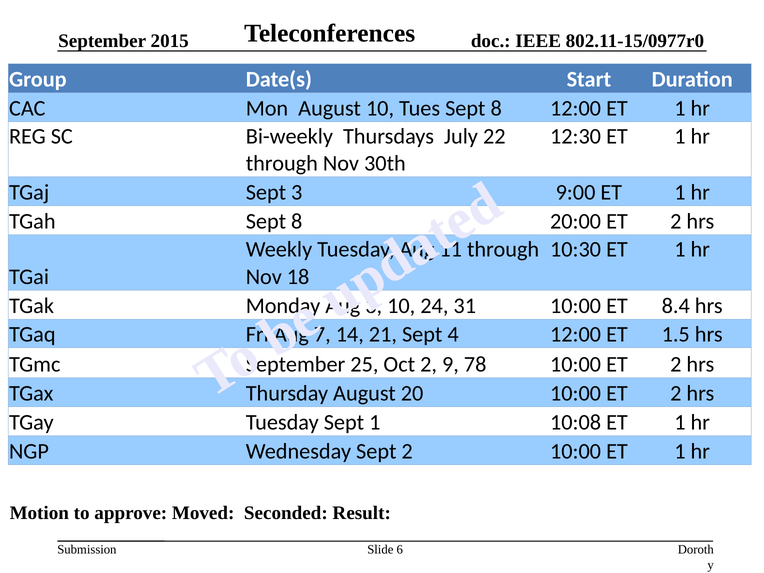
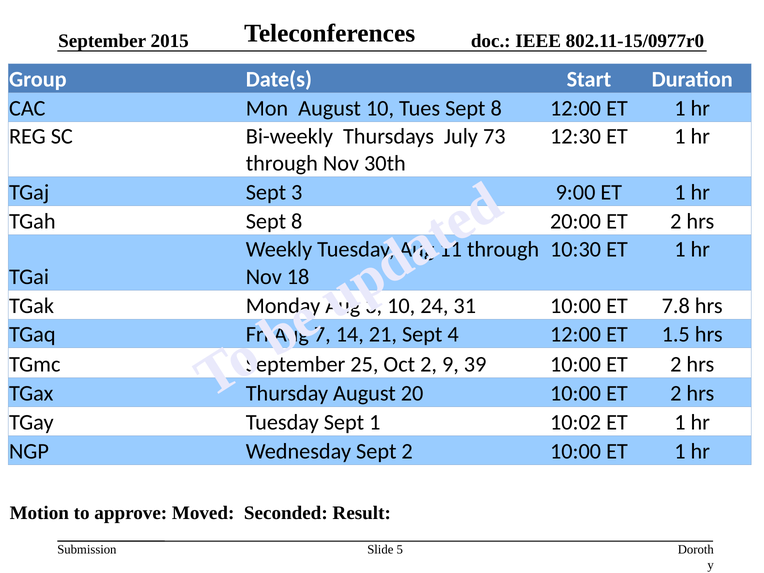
22: 22 -> 73 (494, 136)
8.4: 8.4 -> 7.8 (676, 306)
78: 78 -> 39 (475, 365)
10:08: 10:08 -> 10:02 (576, 422)
6: 6 -> 5 (400, 550)
